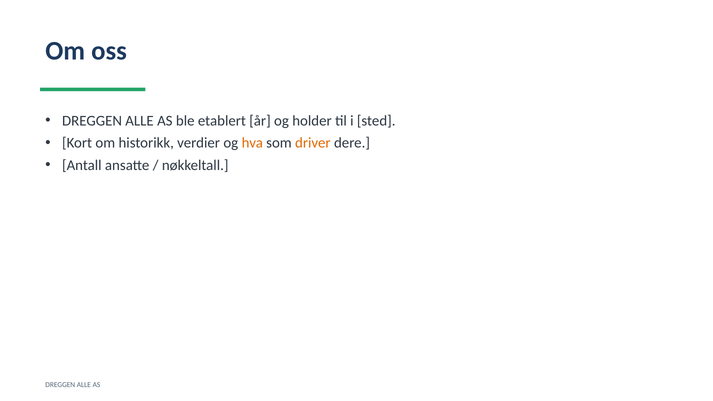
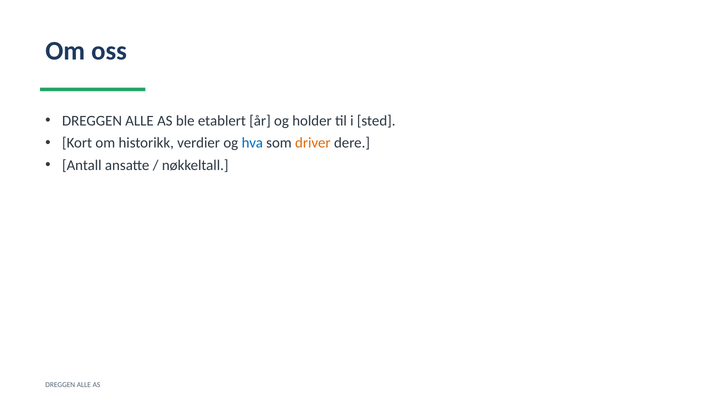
hva colour: orange -> blue (252, 143)
